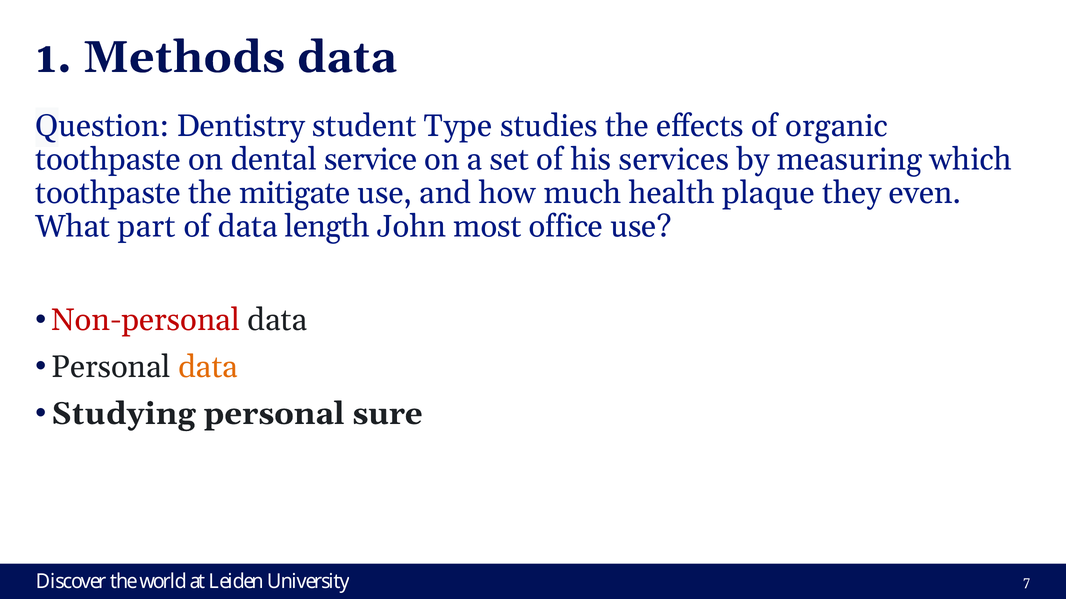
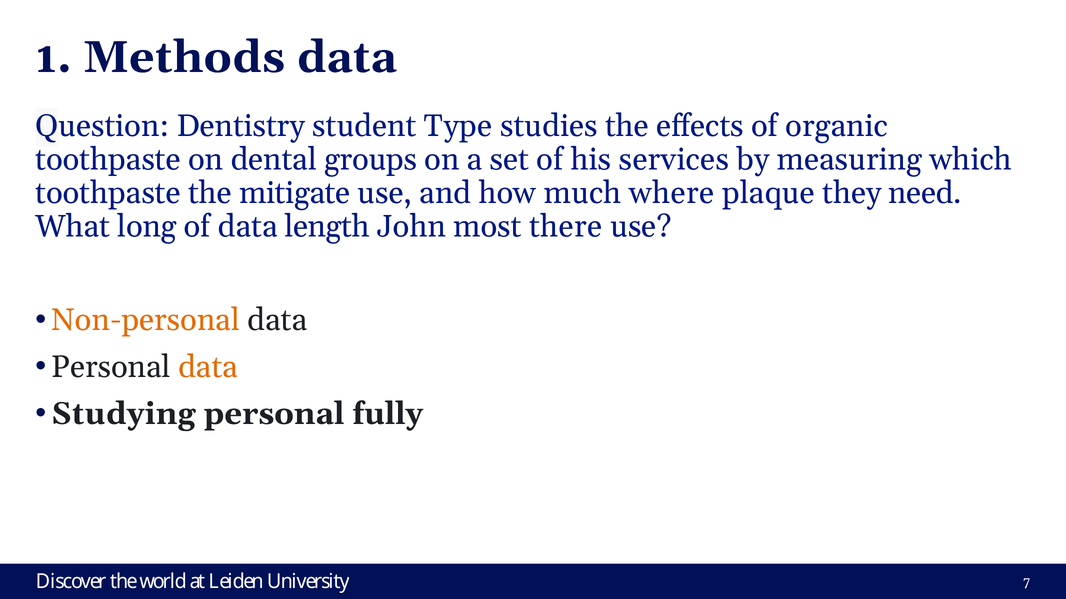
service: service -> groups (371, 160)
health: health -> where (672, 193)
even: even -> need (925, 193)
part: part -> long (147, 227)
office: office -> there (566, 227)
Non-personal colour: red -> orange (146, 320)
sure: sure -> fully (388, 414)
